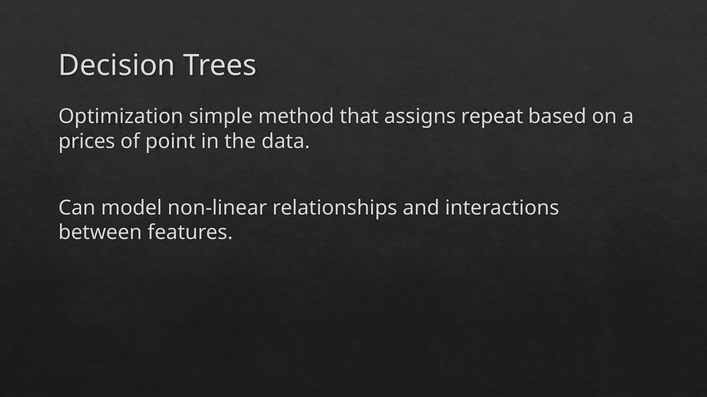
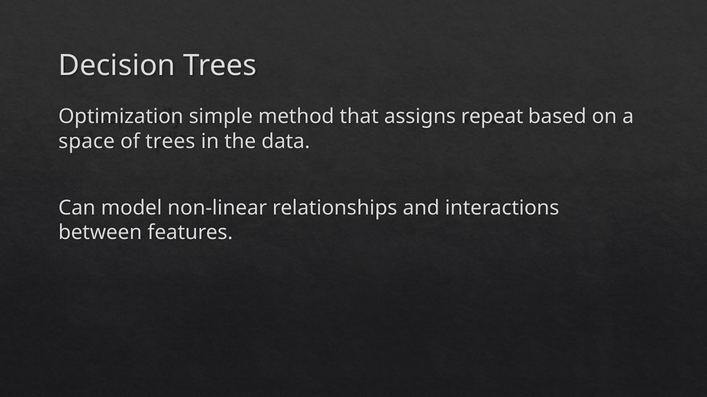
prices: prices -> space (87, 142)
of point: point -> trees (170, 142)
